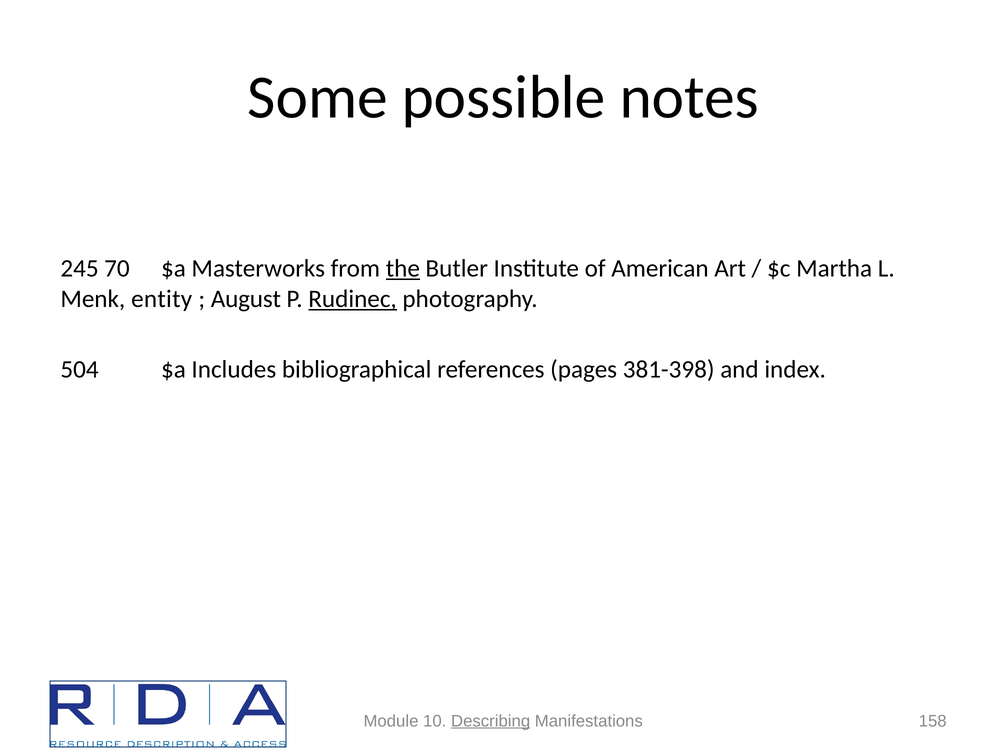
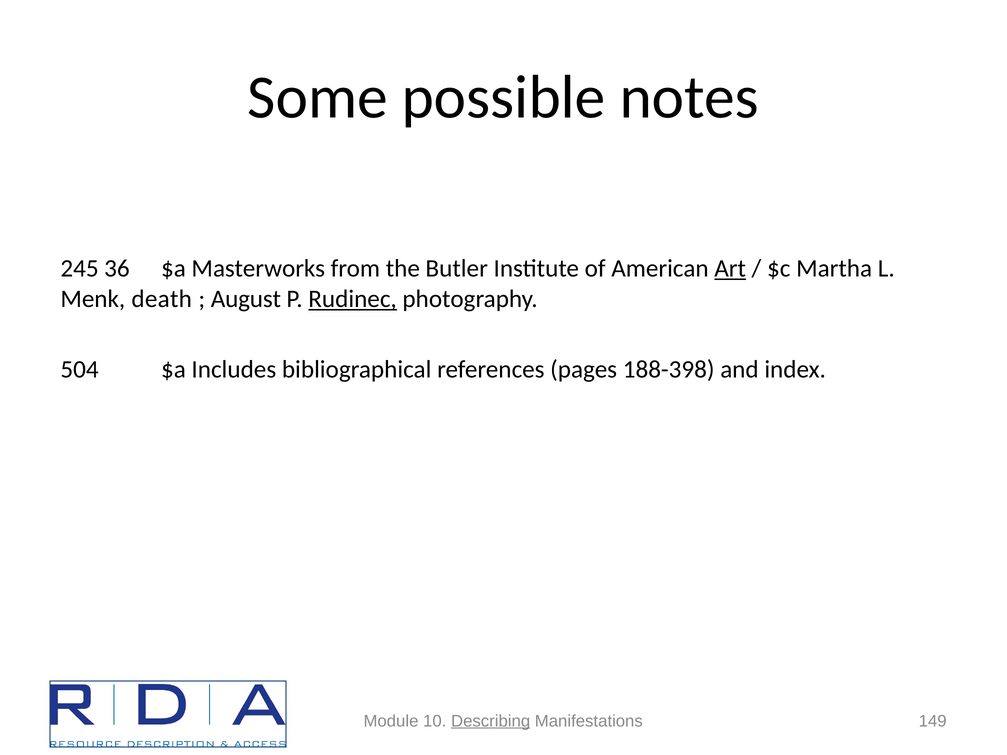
70: 70 -> 36 (117, 269)
the underline: present -> none (403, 269)
Art underline: none -> present (730, 269)
entity: entity -> death (162, 299)
381-398: 381-398 -> 188-398 (669, 369)
158: 158 -> 149 (933, 721)
